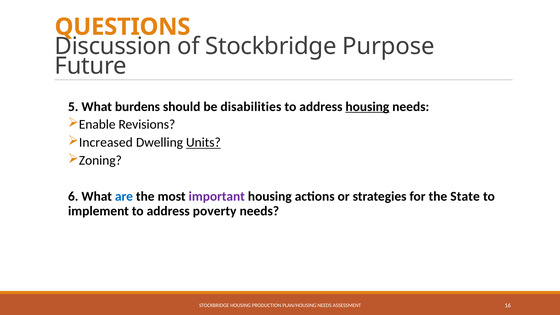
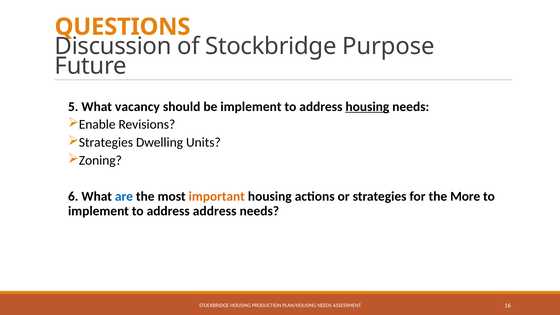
burdens: burdens -> vacancy (137, 107)
be disabilities: disabilities -> implement (251, 107)
Increased: Increased -> Strategies (106, 143)
Units underline: present -> none (203, 143)
important colour: purple -> orange (217, 197)
State: State -> More (465, 197)
address poverty: poverty -> address (215, 211)
